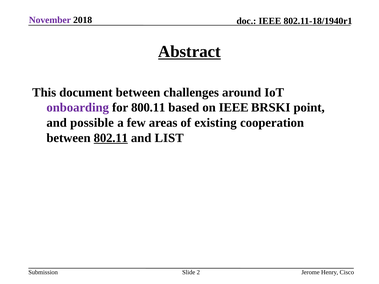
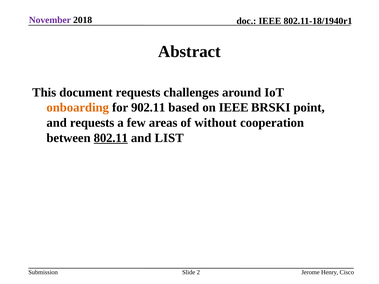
Abstract underline: present -> none (189, 52)
document between: between -> requests (138, 92)
onboarding colour: purple -> orange (78, 108)
800.11: 800.11 -> 902.11 (148, 108)
and possible: possible -> requests (92, 123)
existing: existing -> without (216, 123)
